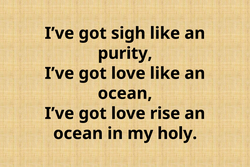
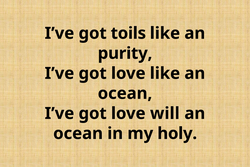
sigh: sigh -> toils (128, 33)
rise: rise -> will (165, 113)
